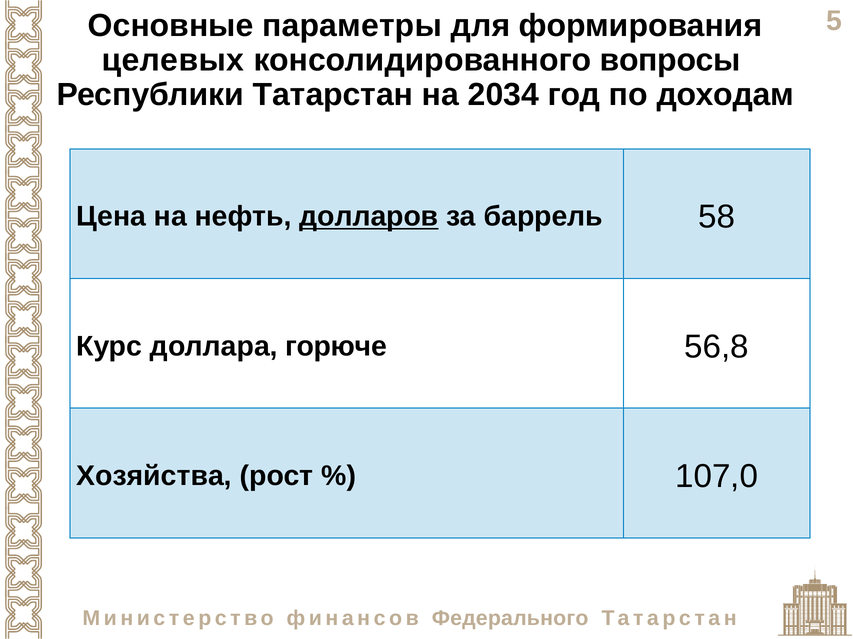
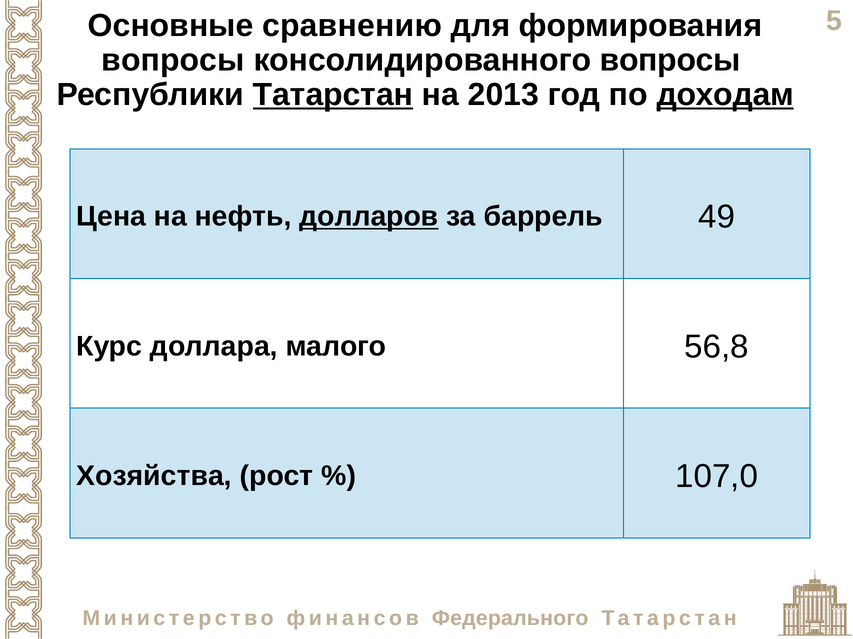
параметры: параметры -> сравнению (352, 26)
целевых: целевых -> вопросы (173, 60)
Татарстан underline: none -> present (333, 95)
2034: 2034 -> 2013 (503, 95)
доходам underline: none -> present (725, 95)
58: 58 -> 49 (717, 217)
горюче: горюче -> малого (336, 347)
